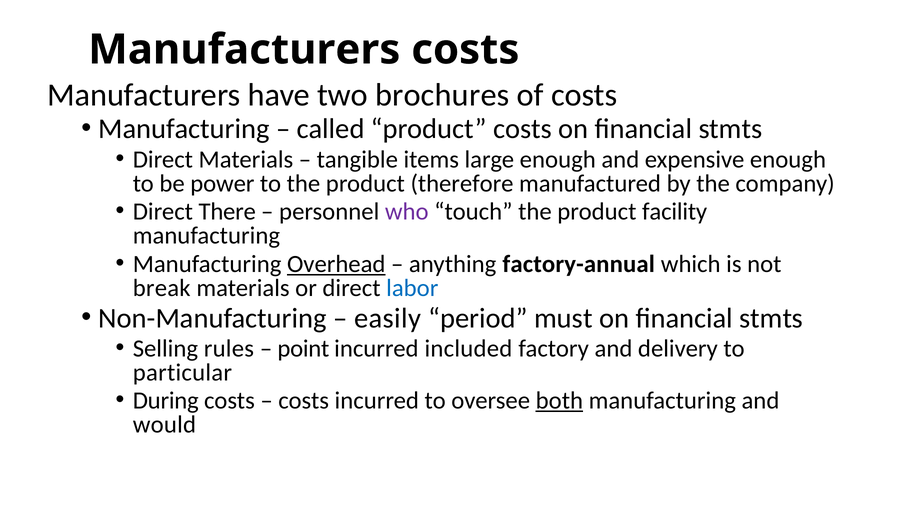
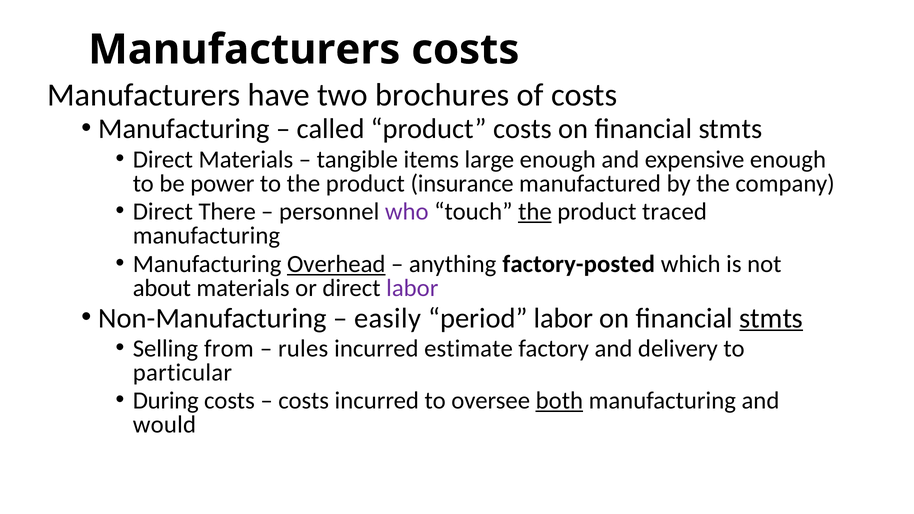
therefore: therefore -> insurance (462, 183)
the underline: none -> present (535, 212)
facility: facility -> traced (675, 212)
factory-annual: factory-annual -> factory-posted (579, 264)
break: break -> about (162, 288)
labor colour: blue -> purple (412, 288)
period must: must -> labor (564, 318)
stmts underline: none -> present (771, 318)
rules: rules -> from (229, 349)
point: point -> rules (303, 349)
included: included -> estimate (469, 349)
